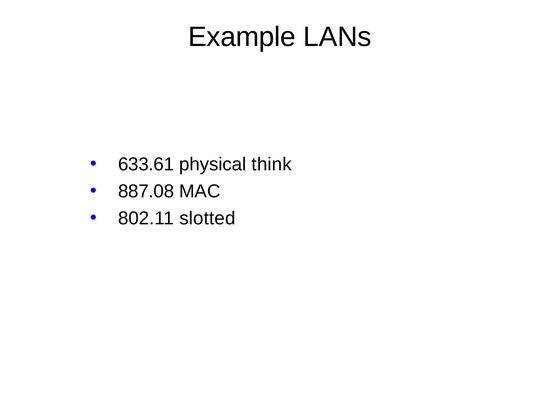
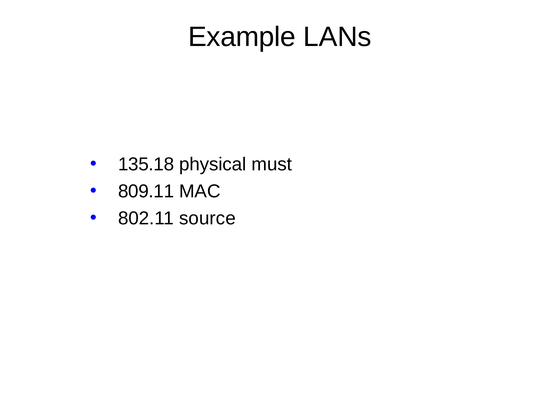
633.61: 633.61 -> 135.18 (146, 164)
think: think -> must (272, 164)
887.08: 887.08 -> 809.11 (146, 191)
slotted: slotted -> source (207, 218)
